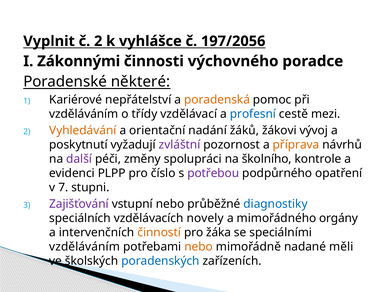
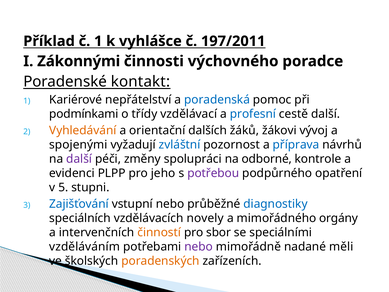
Vyplnit: Vyplnit -> Příklad (49, 41)
č 2: 2 -> 1 (98, 41)
197/2056: 197/2056 -> 197/2011 (233, 41)
některé: některé -> kontakt (140, 82)
poradenská colour: orange -> blue (217, 100)
vzděláváním: vzděláváním -> podmínkami (84, 114)
cestě mezi: mezi -> další (326, 114)
nadání: nadání -> dalších (208, 130)
poskytnutí: poskytnutí -> spojenými (78, 145)
zvláštní colour: purple -> blue (180, 145)
příprava colour: orange -> blue (296, 145)
školního: školního -> odborné (267, 159)
číslo: číslo -> jeho (163, 173)
7: 7 -> 5 (63, 187)
Zajišťování colour: purple -> blue (79, 204)
žáka: žáka -> sbor (219, 232)
nebo colour: orange -> purple (199, 247)
poradenských colour: blue -> orange (160, 261)
